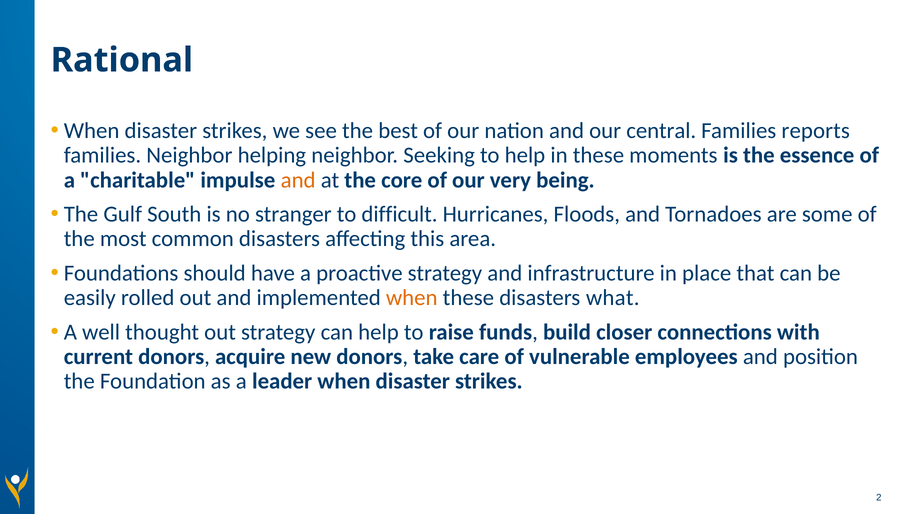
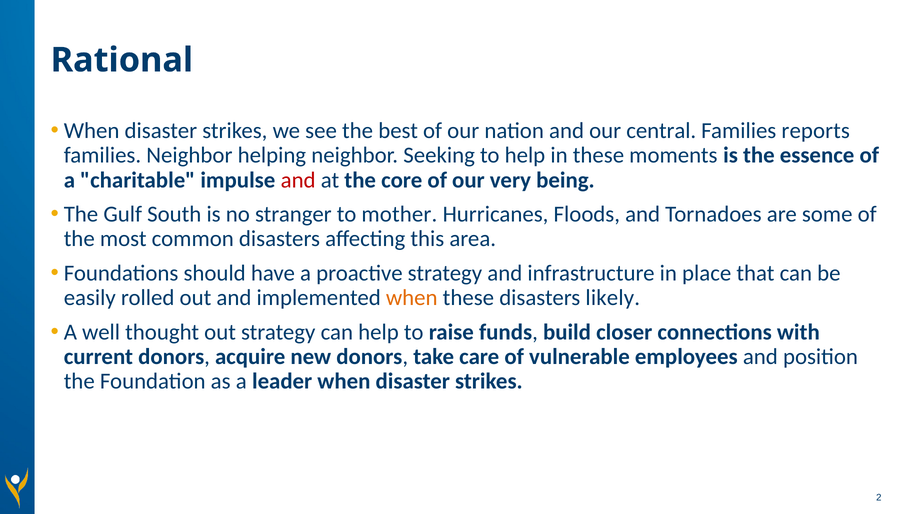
and colour: orange -> red (298, 180)
difficult: difficult -> mother (399, 214)
what: what -> likely (613, 298)
